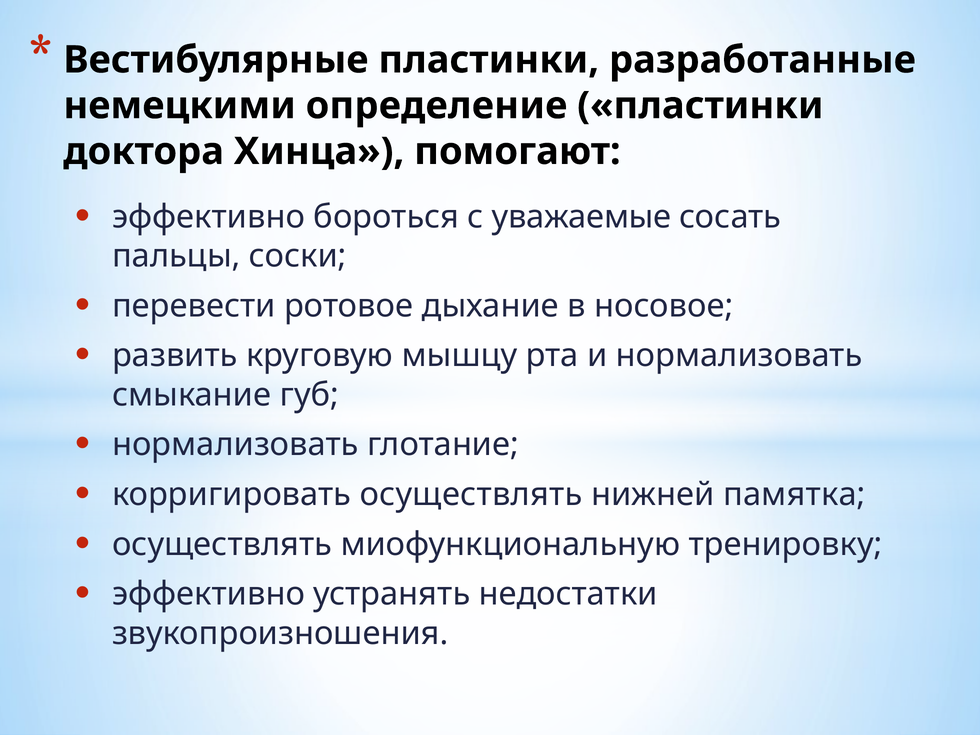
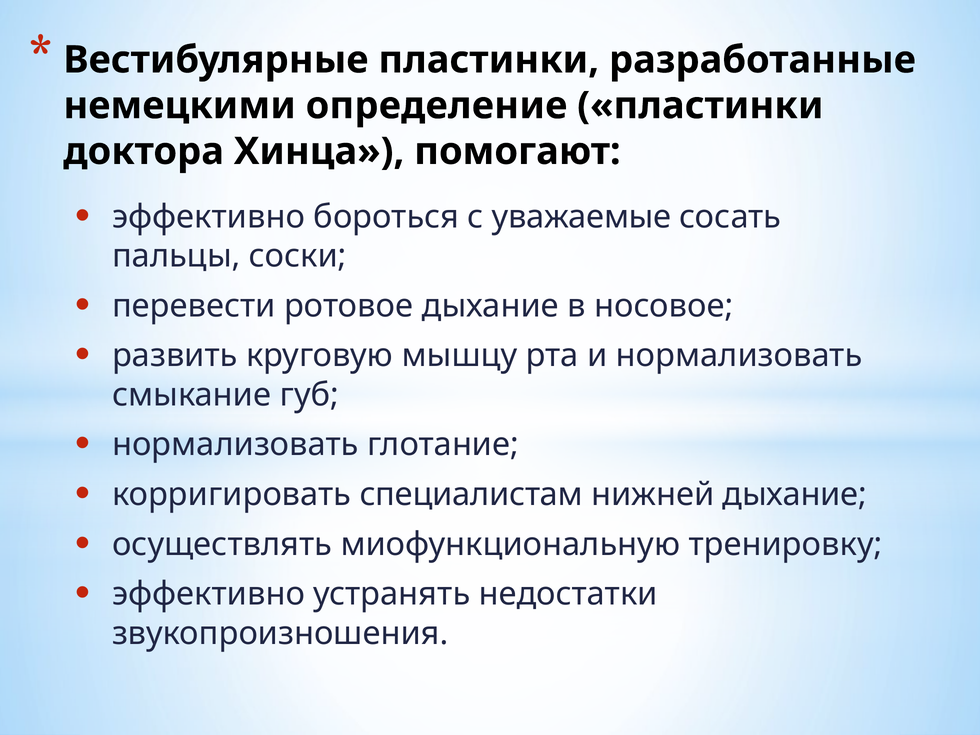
корригировать осуществлять: осуществлять -> специалистам (471, 494)
нижней памятка: памятка -> дыхание (795, 494)
